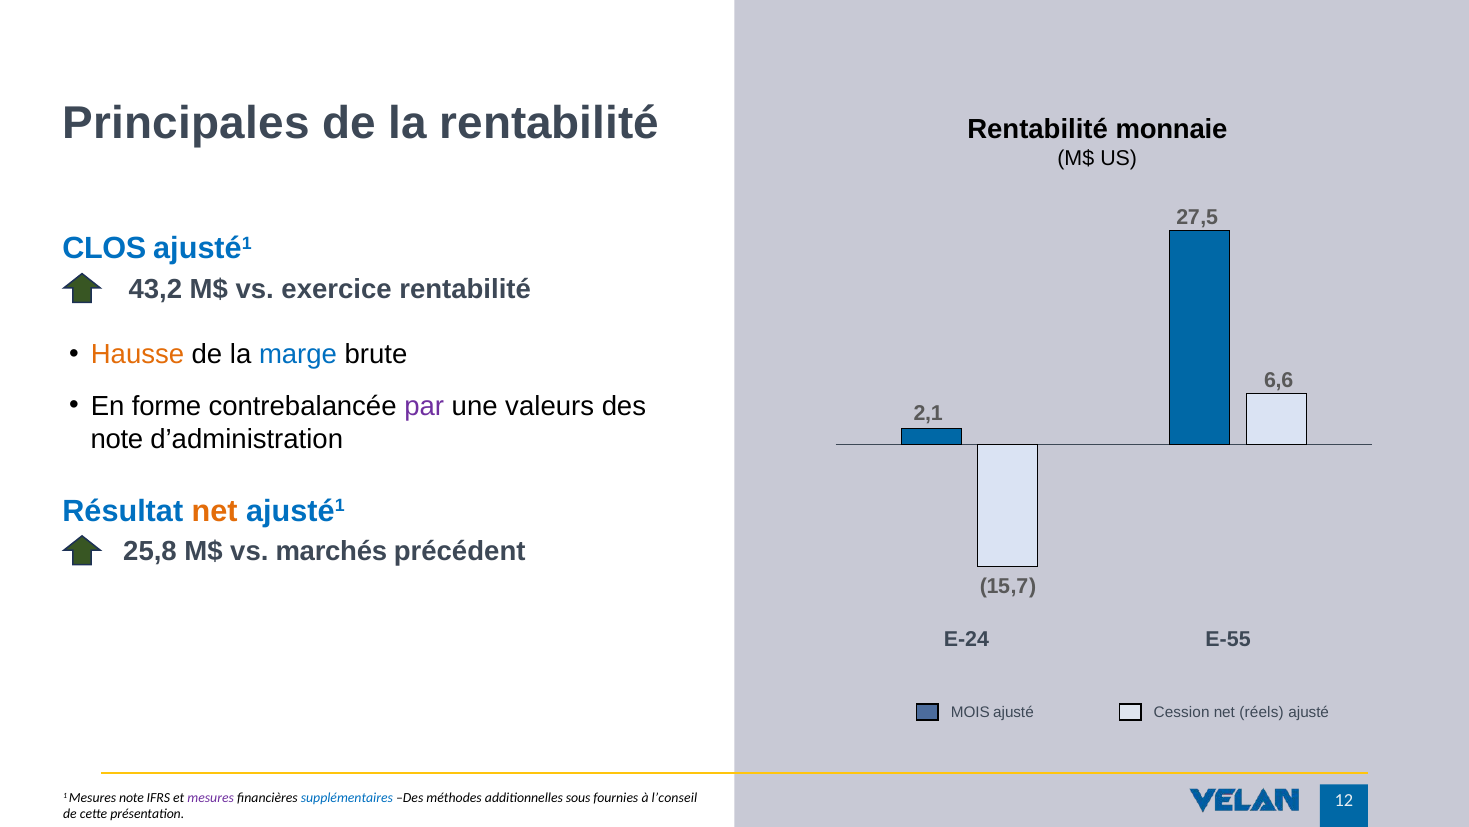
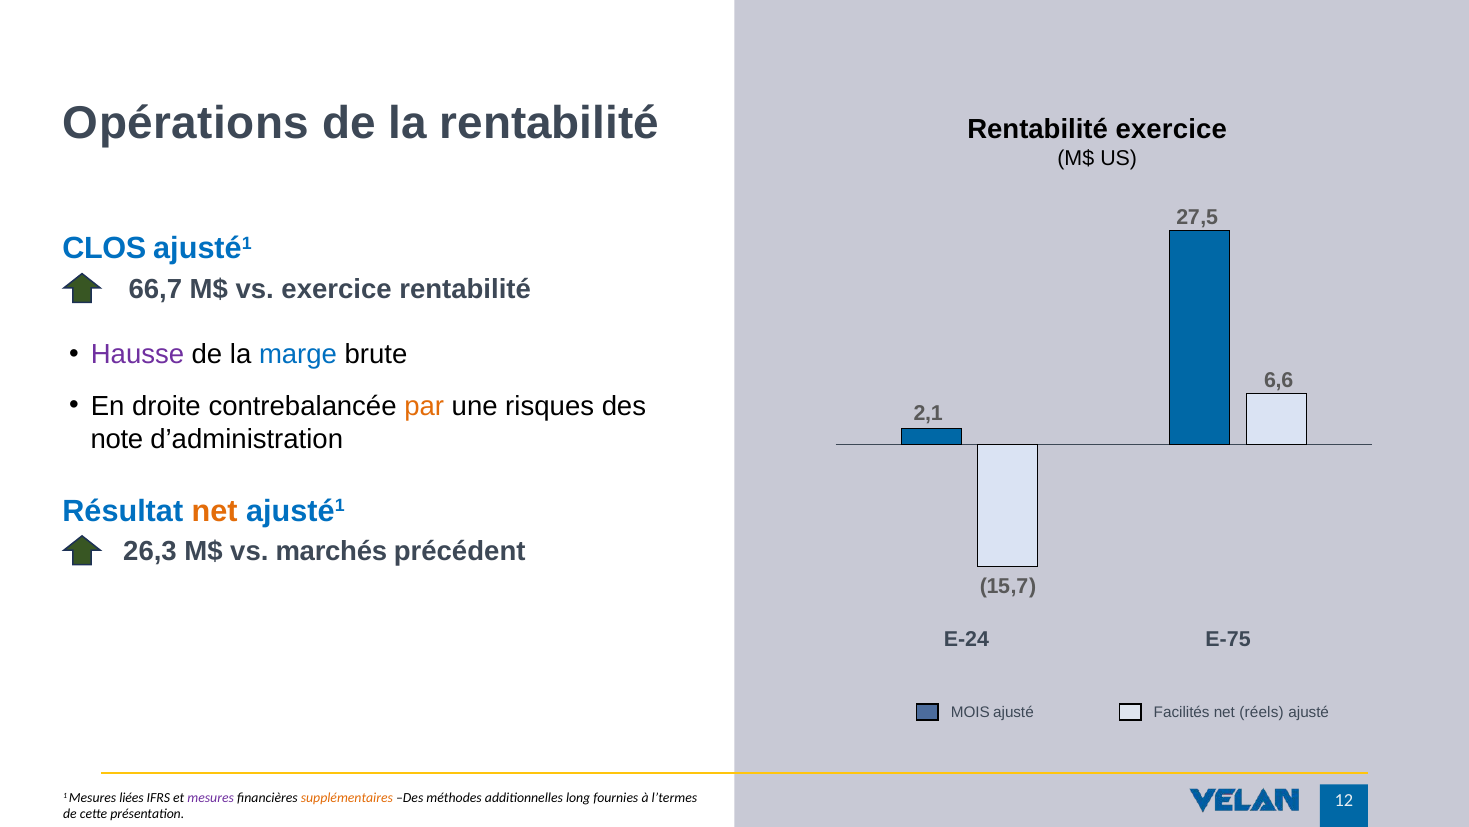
Principales: Principales -> Opérations (186, 123)
Rentabilité monnaie: monnaie -> exercice (1171, 129)
43,2: 43,2 -> 66,7 (155, 289)
Hausse colour: orange -> purple (137, 354)
forme: forme -> droite (166, 406)
par colour: purple -> orange (424, 406)
valeurs: valeurs -> risques (550, 406)
25,8: 25,8 -> 26,3 (150, 551)
E-55: E-55 -> E-75 (1228, 639)
Cession: Cession -> Facilités (1182, 712)
Mesures note: note -> liées (132, 797)
supplémentaires colour: blue -> orange (347, 797)
sous: sous -> long (578, 797)
l’conseil: l’conseil -> l’termes (674, 797)
